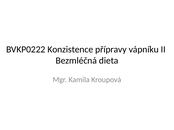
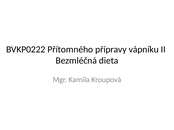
Konzistence: Konzistence -> Přítomného (70, 50)
